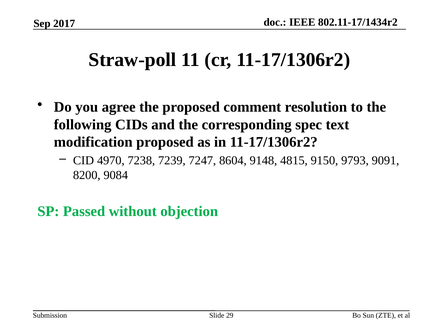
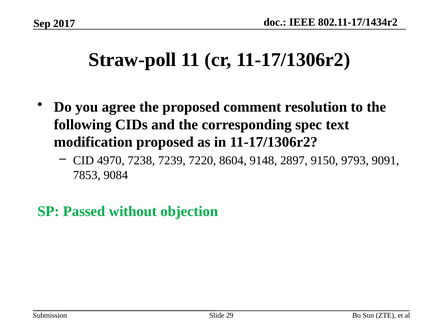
7247: 7247 -> 7220 (202, 161)
4815: 4815 -> 2897 (294, 161)
8200: 8200 -> 7853 (87, 175)
